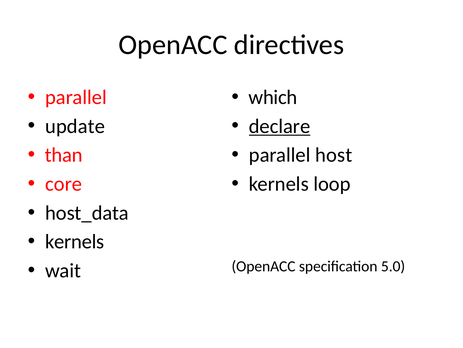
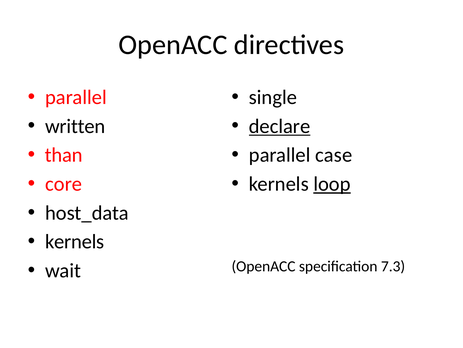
which: which -> single (273, 97)
update: update -> written (75, 126)
host: host -> case (334, 155)
loop underline: none -> present (332, 184)
5.0: 5.0 -> 7.3 (393, 266)
